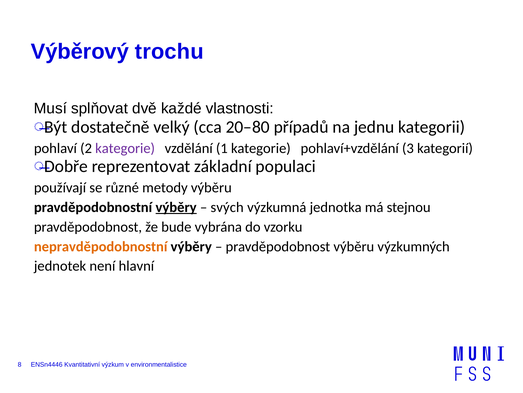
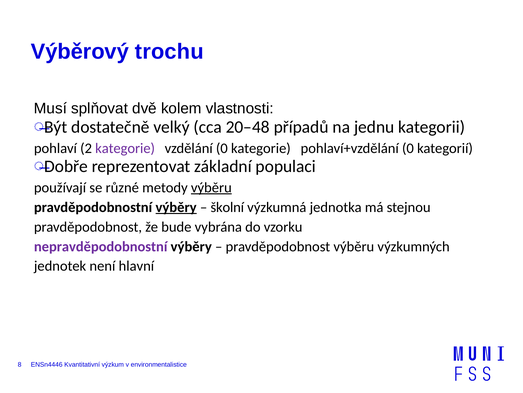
každé: každé -> kolem (181, 108)
20–80: 20–80 -> 20–48 (248, 127)
vzdělání 1: 1 -> 0 (222, 148)
pohlaví+vzdělání 3: 3 -> 0 (408, 148)
výběru underline: none -> present (211, 187)
svých: svých -> školní (227, 207)
nepravděpodobnostní colour: orange -> purple (101, 246)
